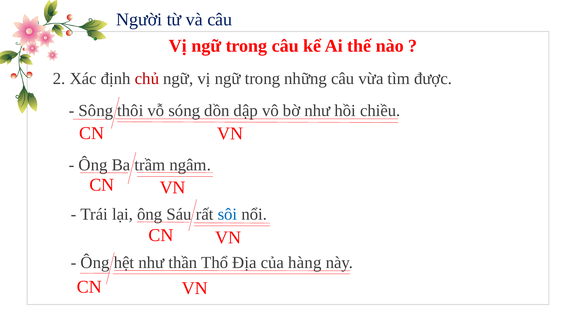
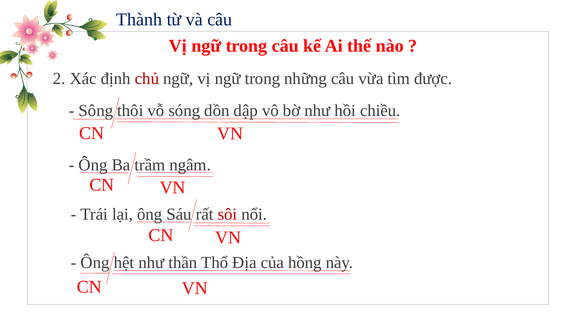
Người: Người -> Thành (139, 20)
sôi colour: blue -> red (228, 214)
hàng: hàng -> hồng (305, 262)
